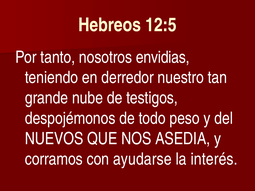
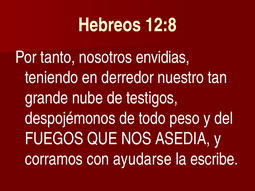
12:5: 12:5 -> 12:8 (161, 25)
NUEVOS: NUEVOS -> FUEGOS (54, 139)
interés: interés -> escribe (214, 159)
